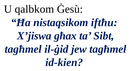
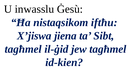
qalbkom: qalbkom -> inwasslu (34, 9)
għax: għax -> jiena (65, 36)
